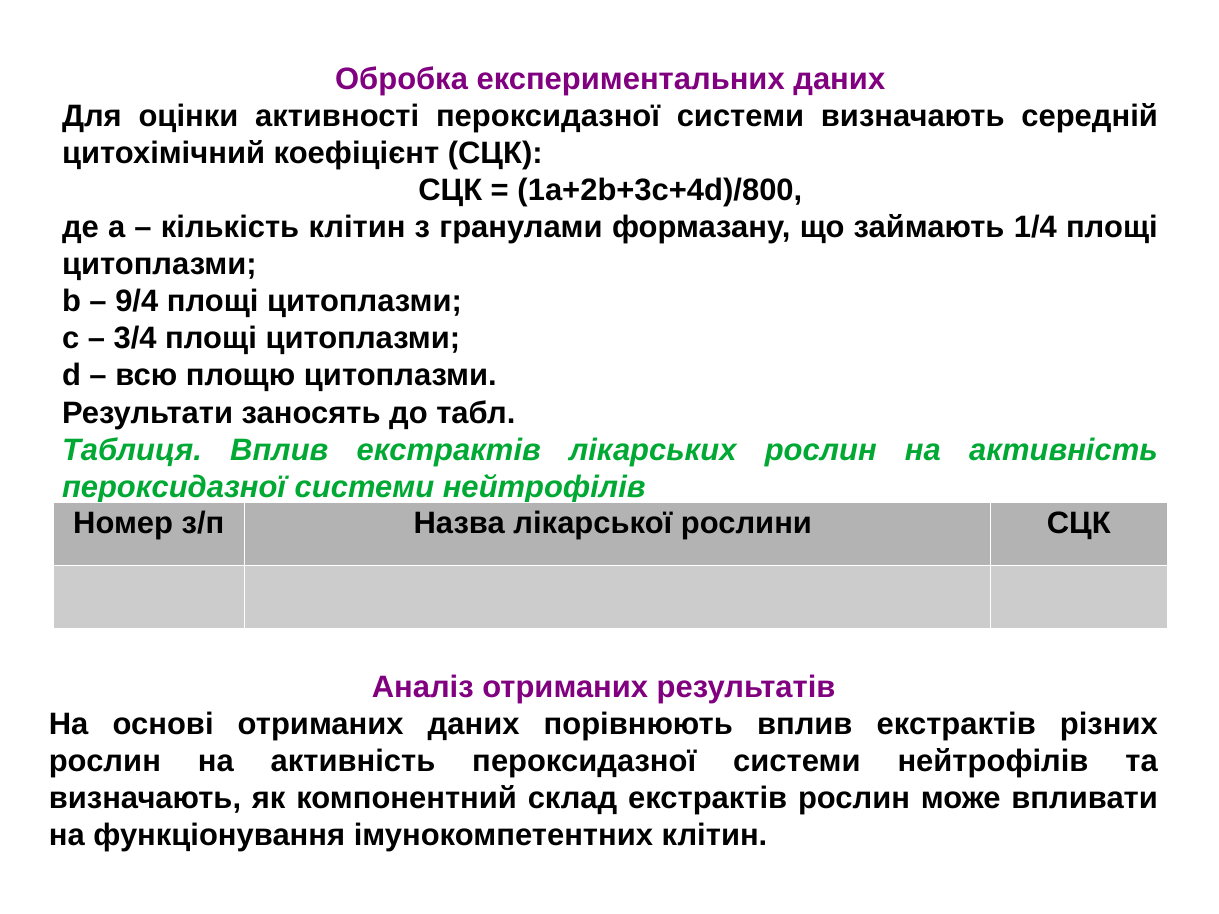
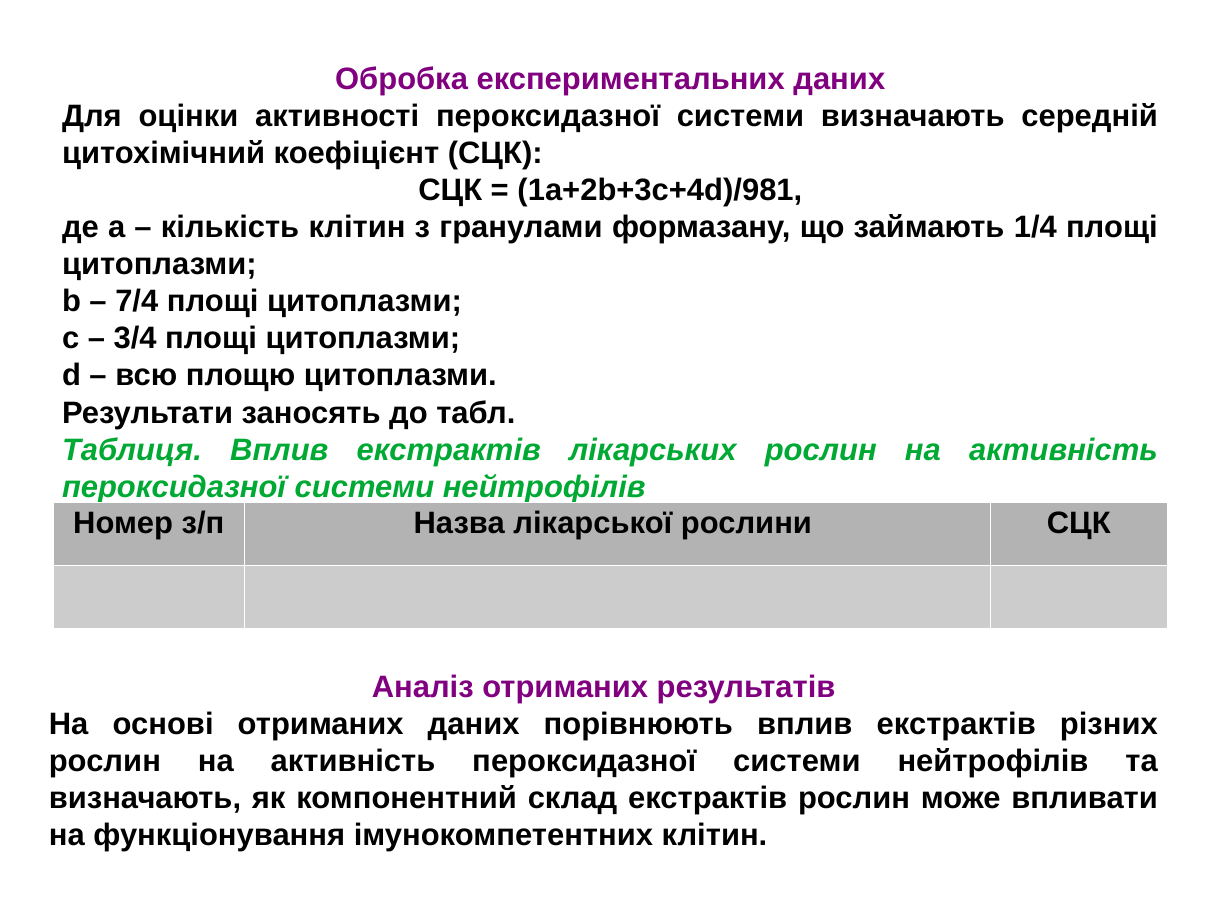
1a+2b+3c+4d)/800: 1a+2b+3c+4d)/800 -> 1a+2b+3c+4d)/981 (660, 190)
9/4: 9/4 -> 7/4 (137, 302)
